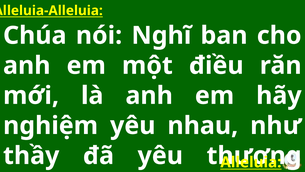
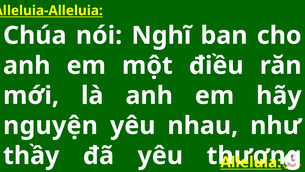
nghiệm: nghiệm -> nguyện (50, 125)
